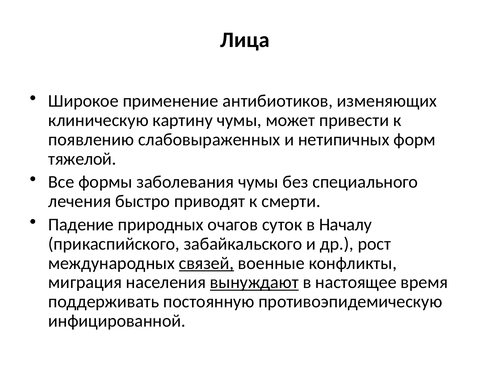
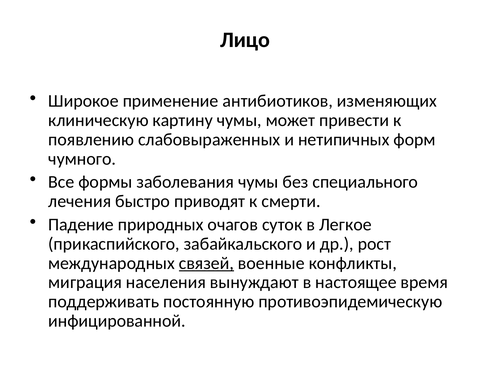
Лица: Лица -> Лицо (245, 40)
тяжелой: тяжелой -> чумного (82, 159)
Началу: Началу -> Легкое (345, 225)
вынуждают underline: present -> none (254, 283)
